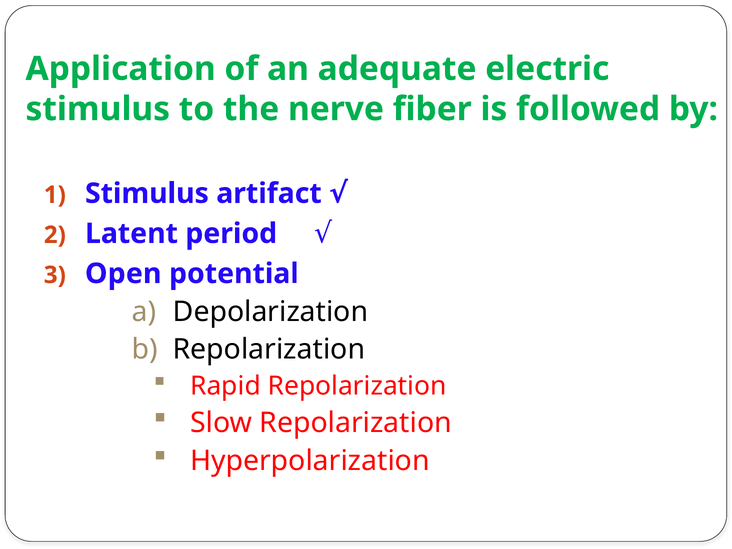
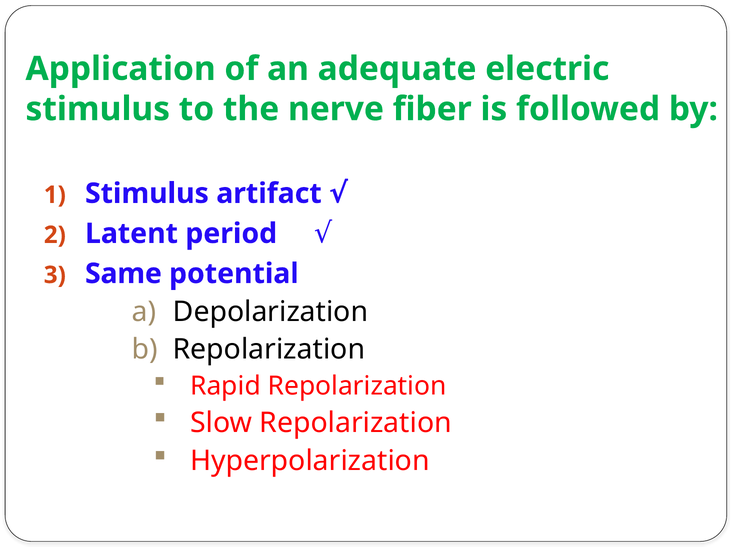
Open: Open -> Same (123, 274)
